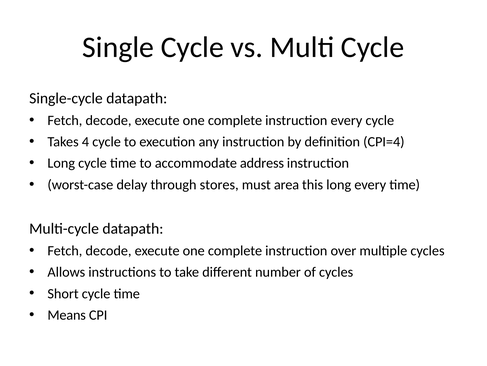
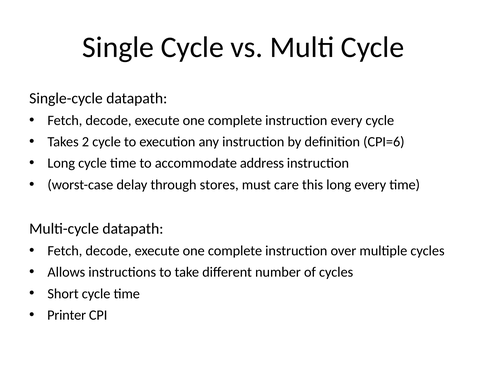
4: 4 -> 2 (85, 142)
CPI=4: CPI=4 -> CPI=6 (384, 142)
area: area -> care (286, 184)
Means: Means -> Printer (67, 314)
